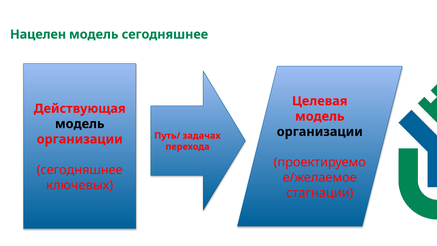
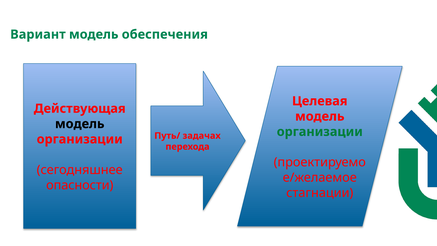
Нацелен: Нацелен -> Вариант (38, 34)
модель сегодняшнее: сегодняшнее -> обеспечения (165, 34)
организации colour: black -> green (320, 132)
ключевых: ключевых -> опасности (80, 185)
